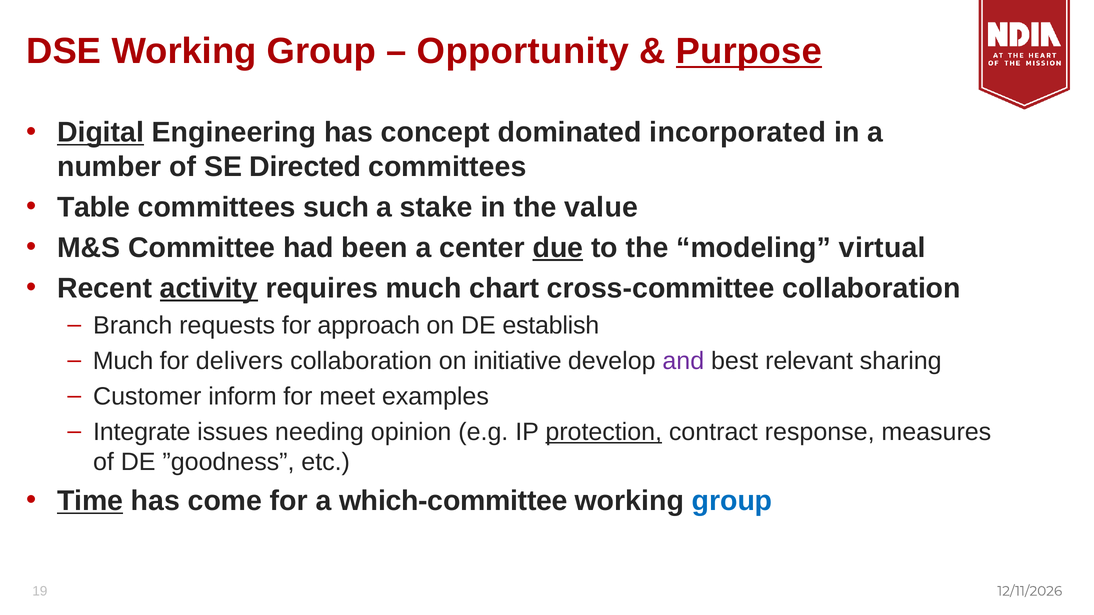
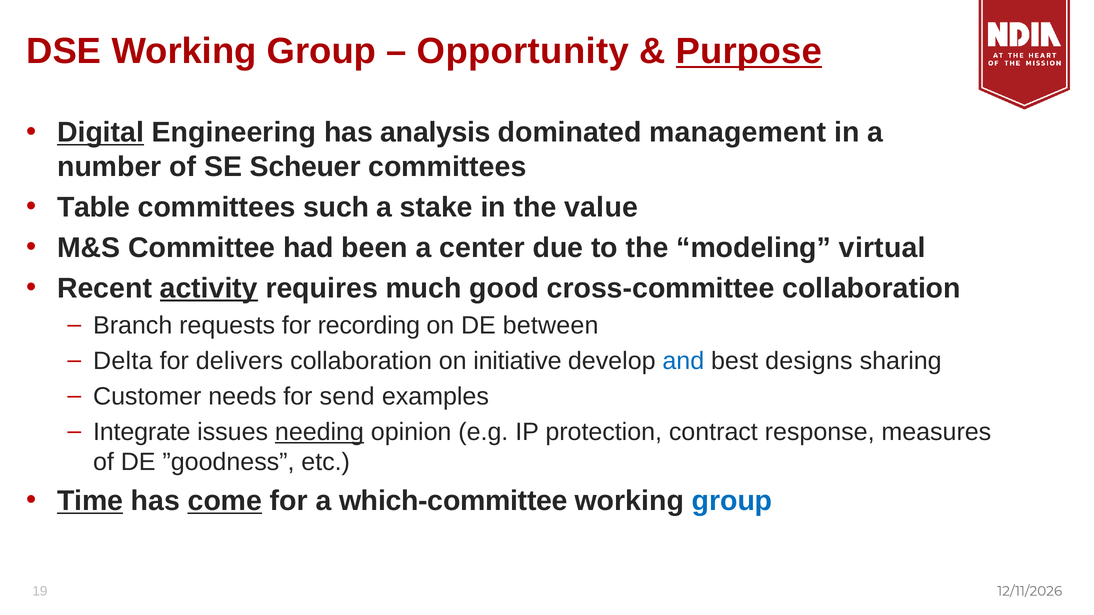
concept: concept -> analysis (436, 133)
incorporated: incorporated -> management (738, 133)
Directed: Directed -> Scheuer (305, 167)
due underline: present -> none (558, 248)
chart: chart -> good (504, 288)
approach: approach -> recording (369, 326)
establish: establish -> between (551, 326)
Much: Much -> Delta (123, 361)
and colour: purple -> blue (683, 361)
relevant: relevant -> designs (809, 361)
inform: inform -> needs (242, 397)
meet: meet -> send (347, 397)
needing underline: none -> present (319, 432)
protection underline: present -> none (604, 432)
come underline: none -> present (225, 501)
